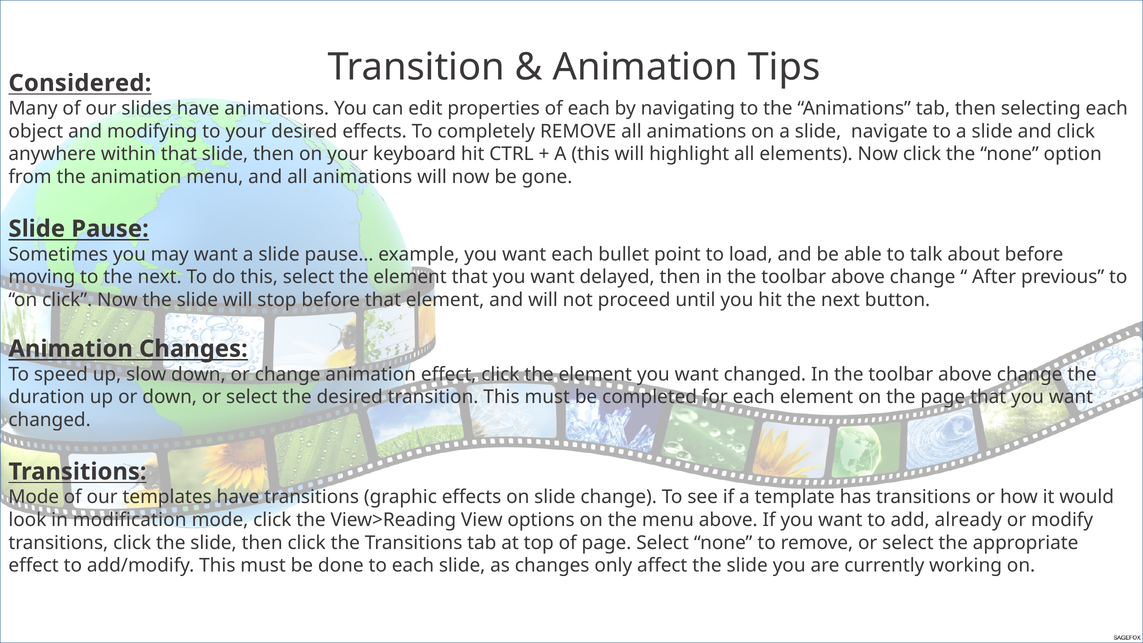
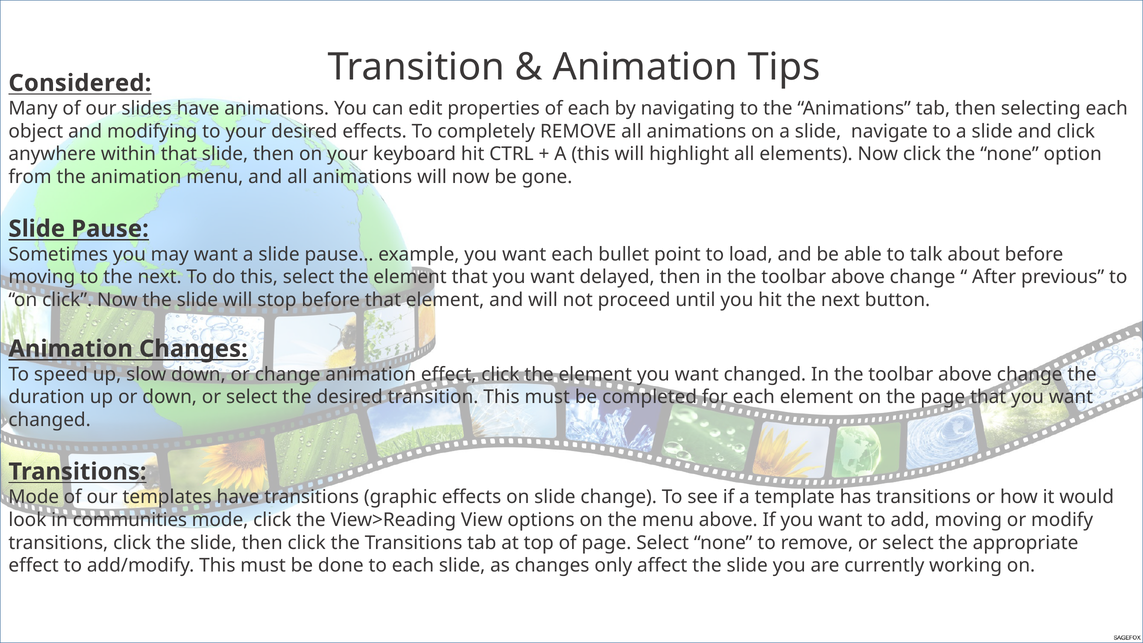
modification: modification -> communities (130, 520)
add already: already -> moving (968, 520)
